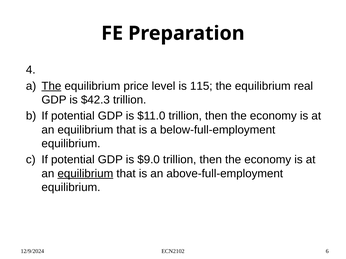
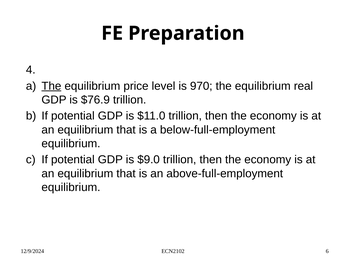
115: 115 -> 970 (201, 86)
$42.3: $42.3 -> $76.9 (95, 100)
equilibrium underline: present -> none (85, 174)
